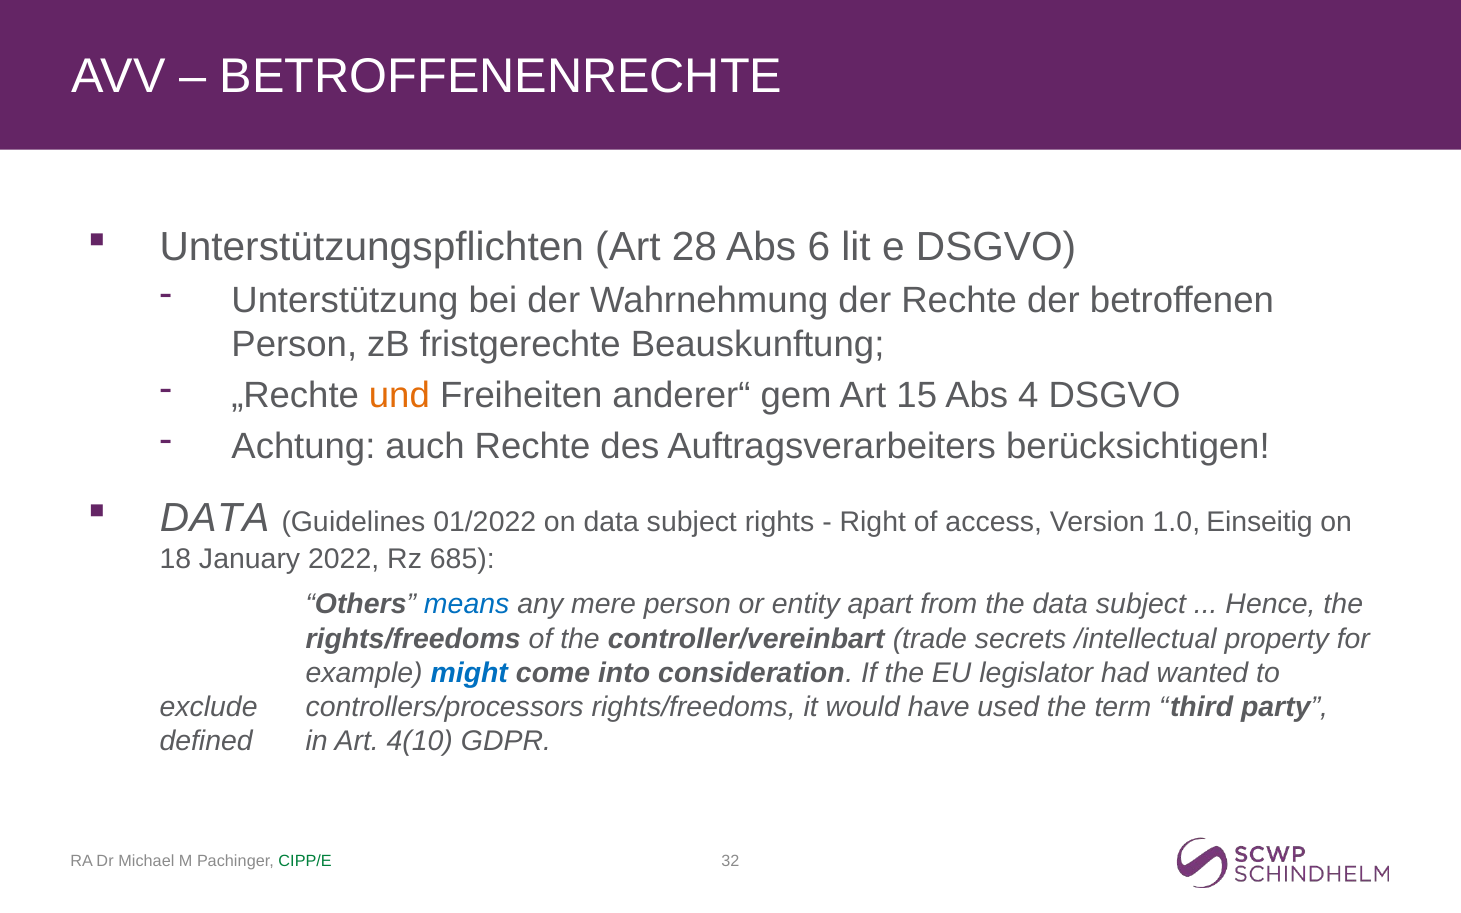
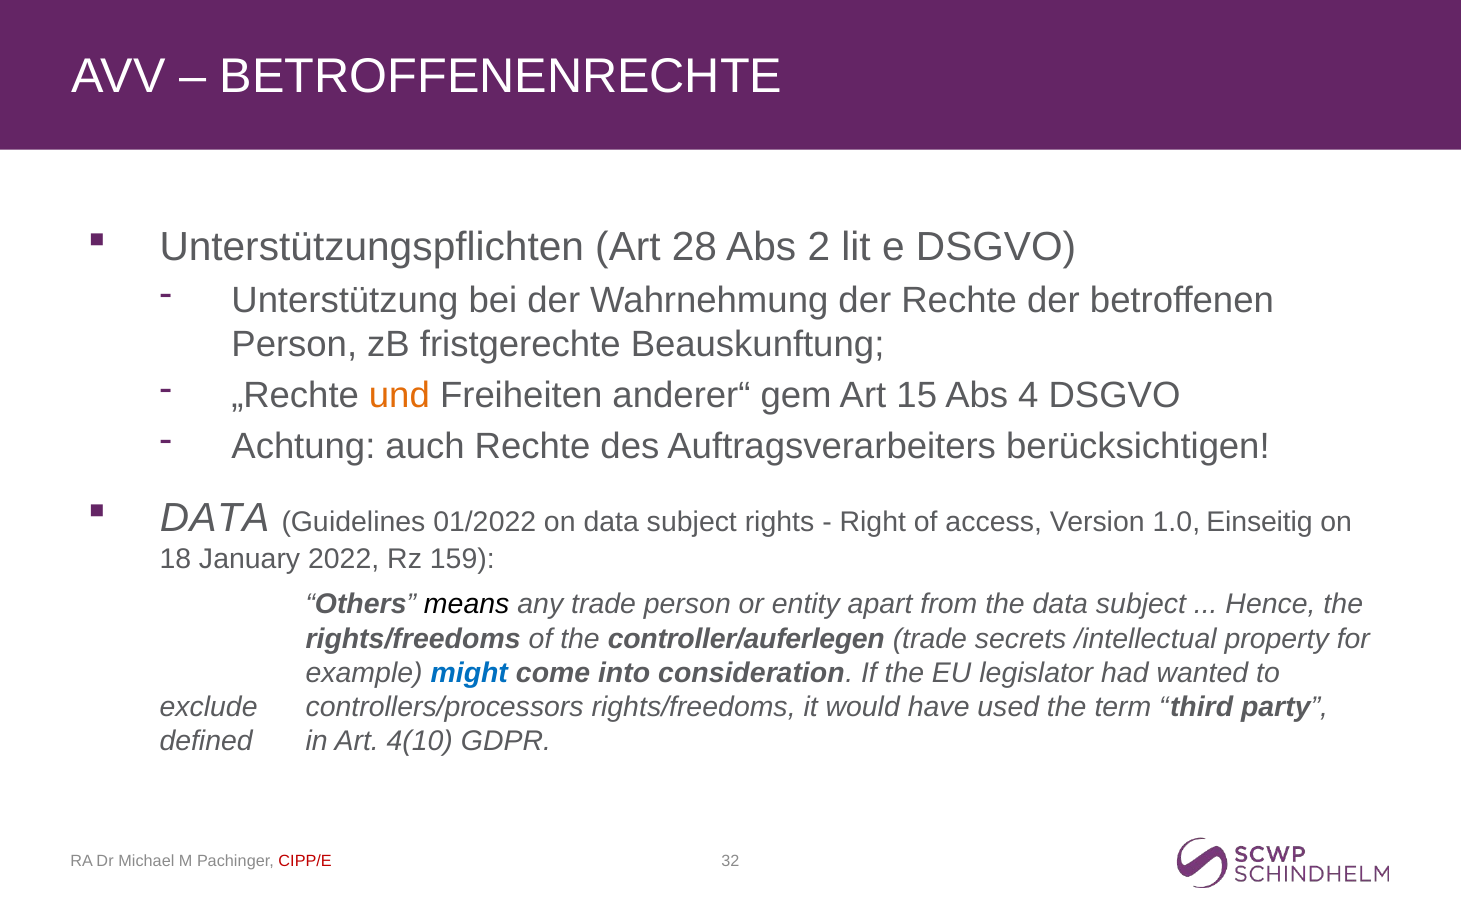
6: 6 -> 2 (819, 248)
685: 685 -> 159 (462, 559)
means colour: blue -> black (467, 604)
any mere: mere -> trade (604, 604)
controller/vereinbart: controller/vereinbart -> controller/auferlegen (746, 639)
CIPP/E colour: green -> red (305, 862)
